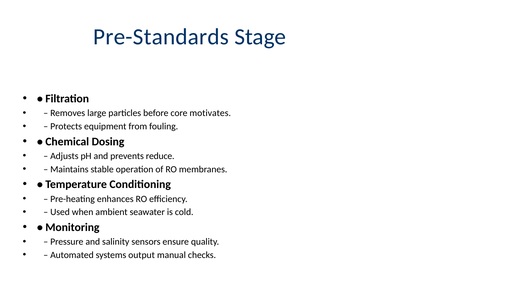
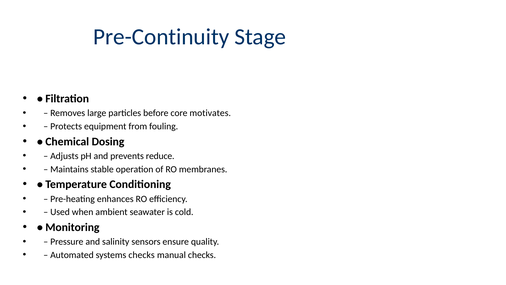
Pre-Standards: Pre-Standards -> Pre-Continuity (161, 37)
systems output: output -> checks (142, 255)
